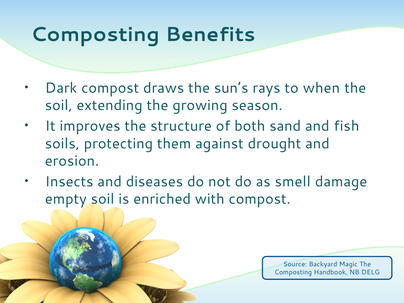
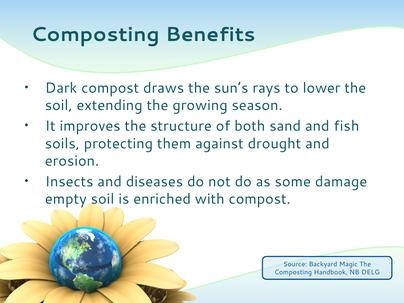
when: when -> lower (322, 88)
smell: smell -> some (293, 182)
